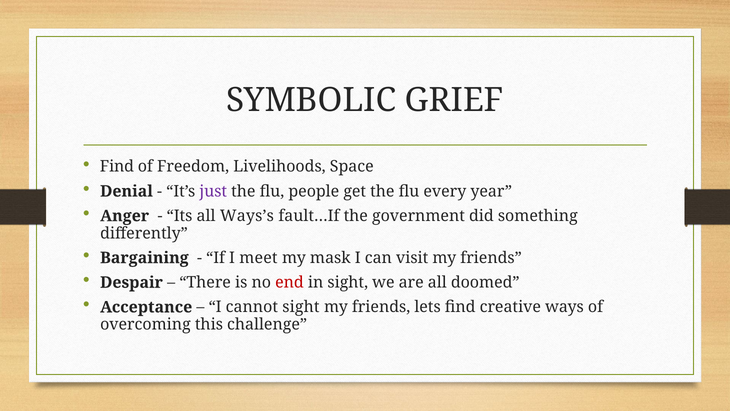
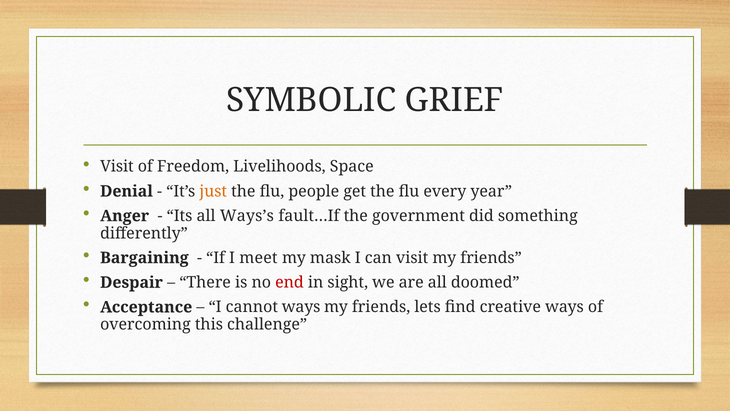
Find: Find -> Visit (117, 167)
just colour: purple -> orange (213, 191)
cannot sight: sight -> ways (301, 307)
